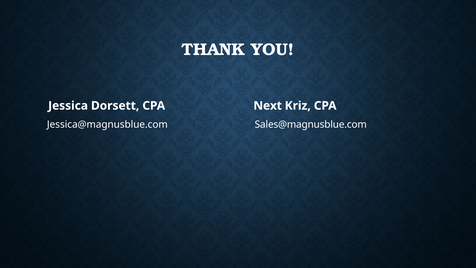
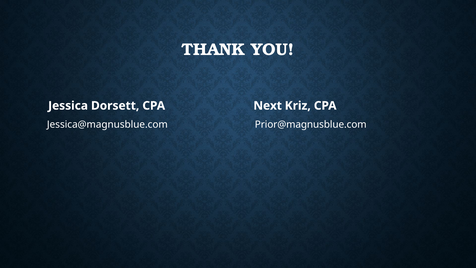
Sales@magnusblue.com: Sales@magnusblue.com -> Prior@magnusblue.com (311, 125)
